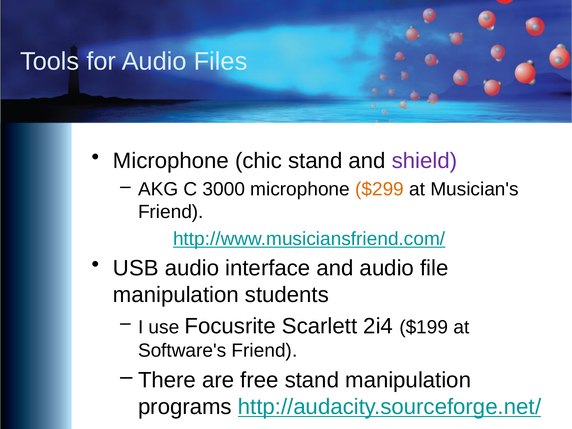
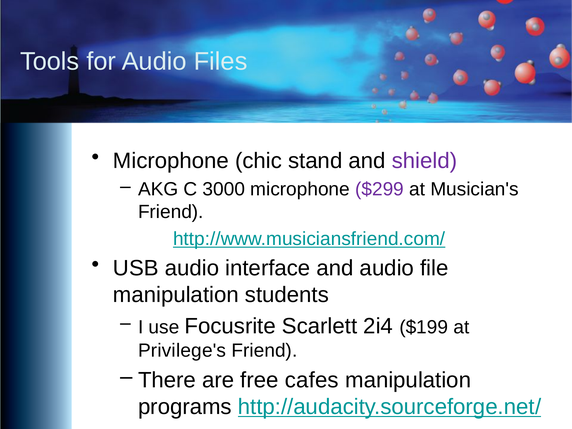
$299 colour: orange -> purple (380, 189)
Software's: Software's -> Privilege's (182, 351)
free stand: stand -> cafes (312, 380)
